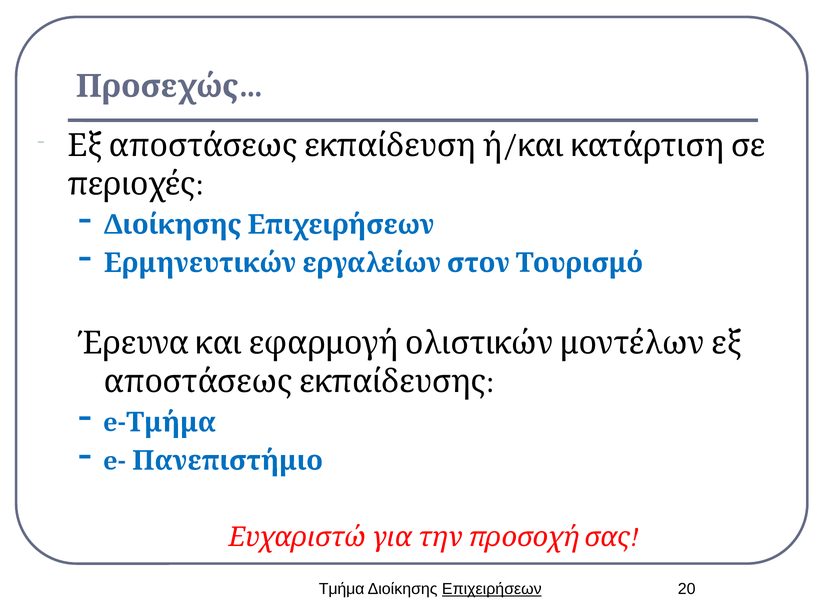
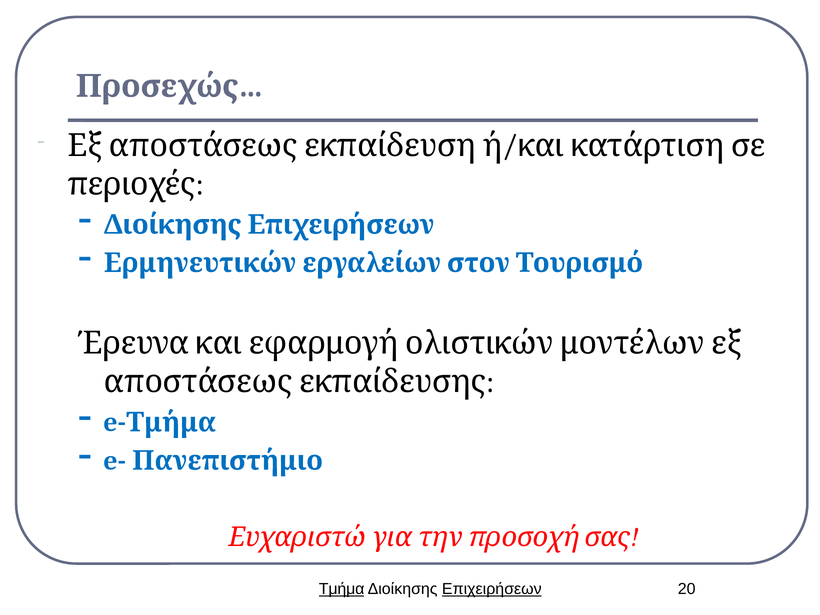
Τμήμα underline: none -> present (342, 589)
